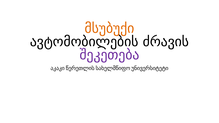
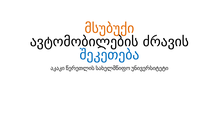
შეკეთება colour: purple -> blue (109, 55)
